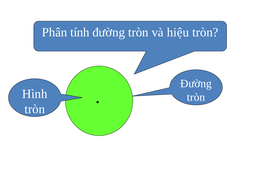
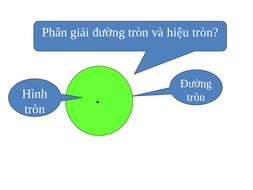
tính: tính -> giải (80, 32)
